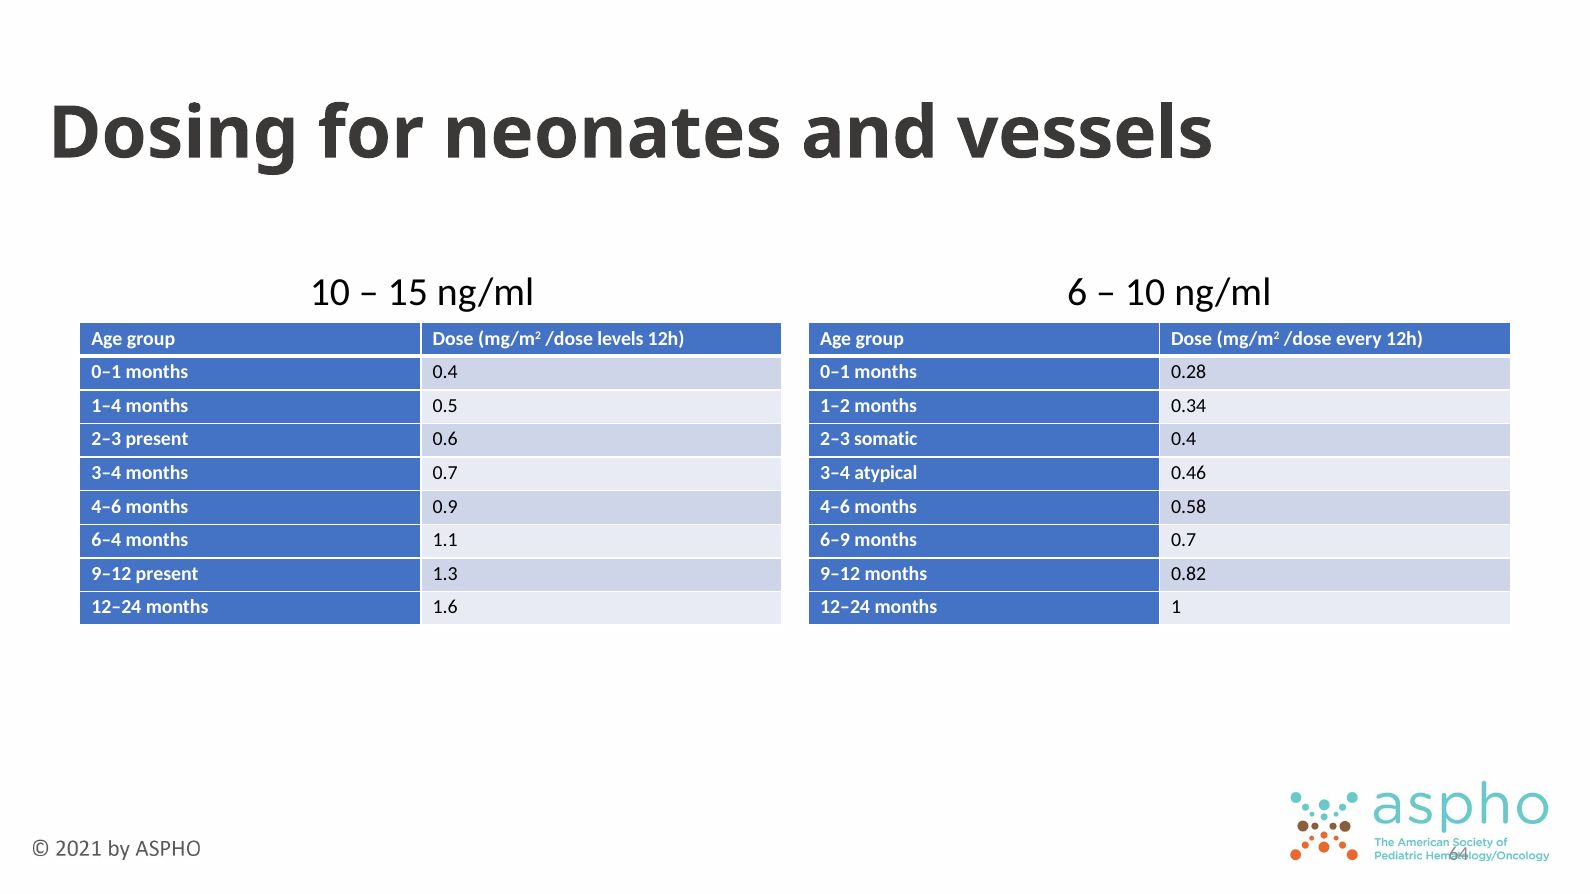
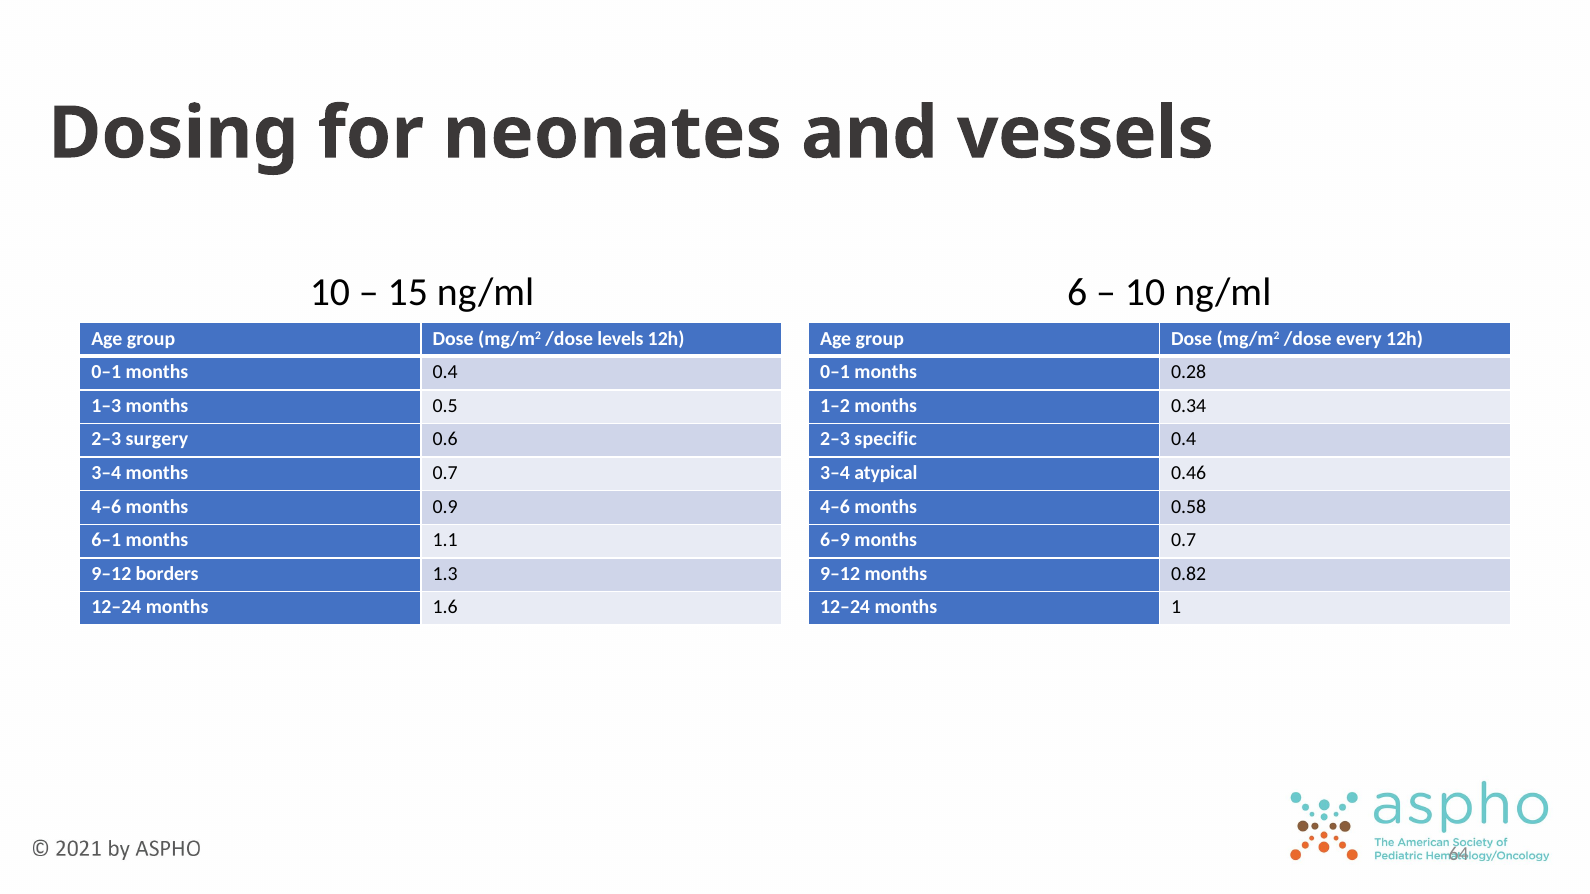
1–4: 1–4 -> 1–3 (106, 406)
2–3 present: present -> surgery (157, 440)
somatic: somatic -> specific (886, 440)
6–4: 6–4 -> 6–1 (106, 540)
9–12 present: present -> borders (167, 574)
